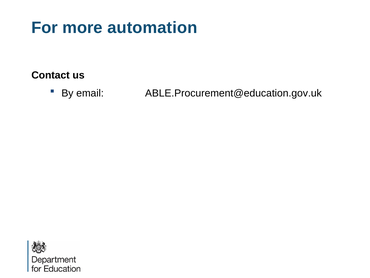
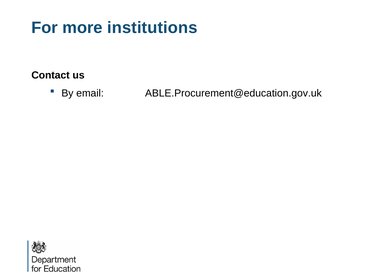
automation: automation -> institutions (152, 28)
